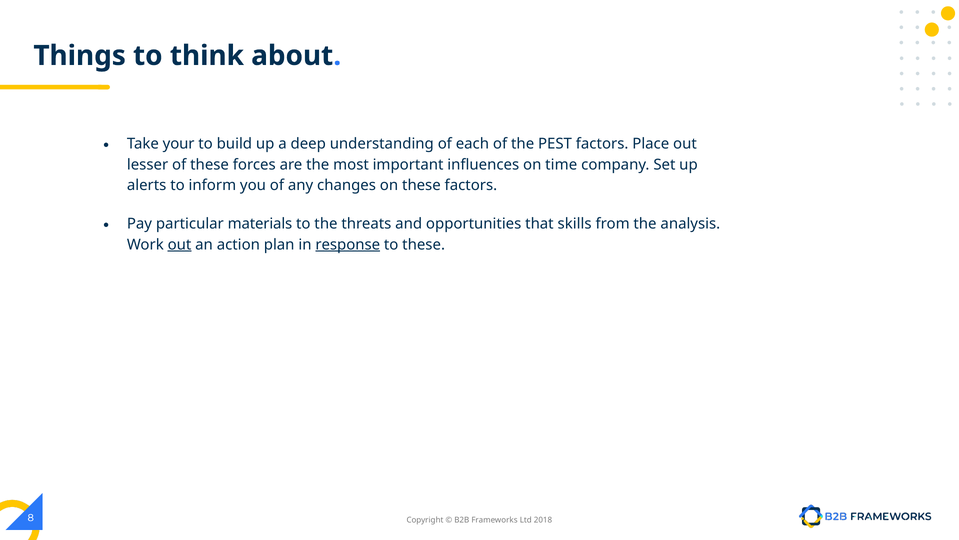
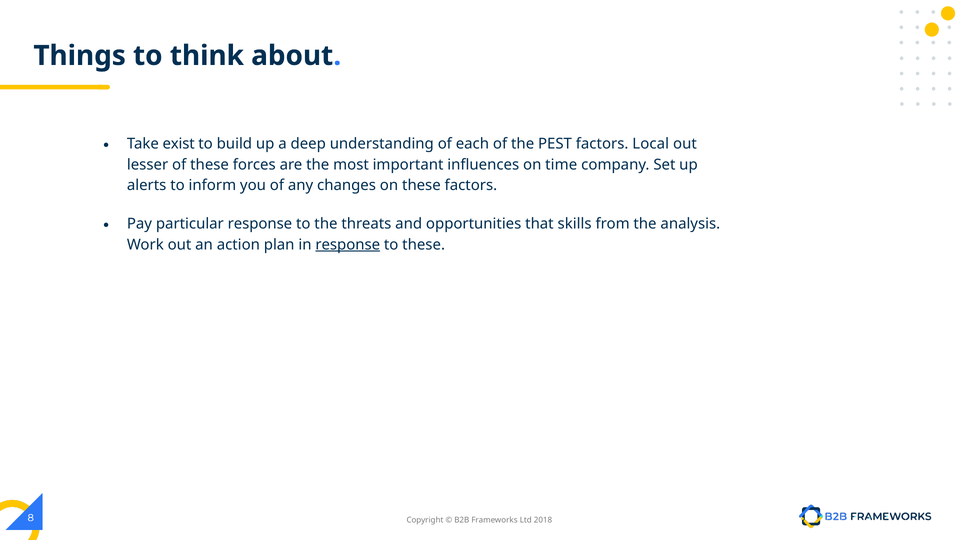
your: your -> exist (179, 144)
Place: Place -> Local (651, 144)
particular materials: materials -> response (260, 224)
out underline: present -> none (180, 244)
